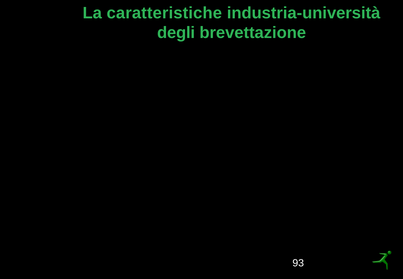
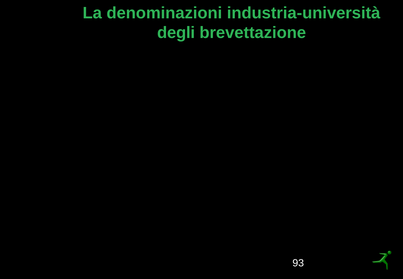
caratteristiche: caratteristiche -> denominazioni (164, 13)
